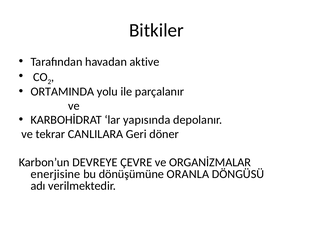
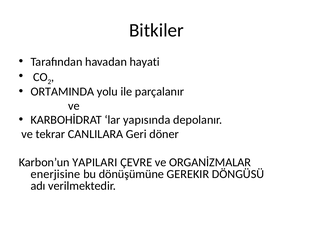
aktive: aktive -> hayati (145, 62)
DEVREYE: DEVREYE -> YAPILARI (95, 162)
ORANLA: ORANLA -> GEREKIR (188, 174)
